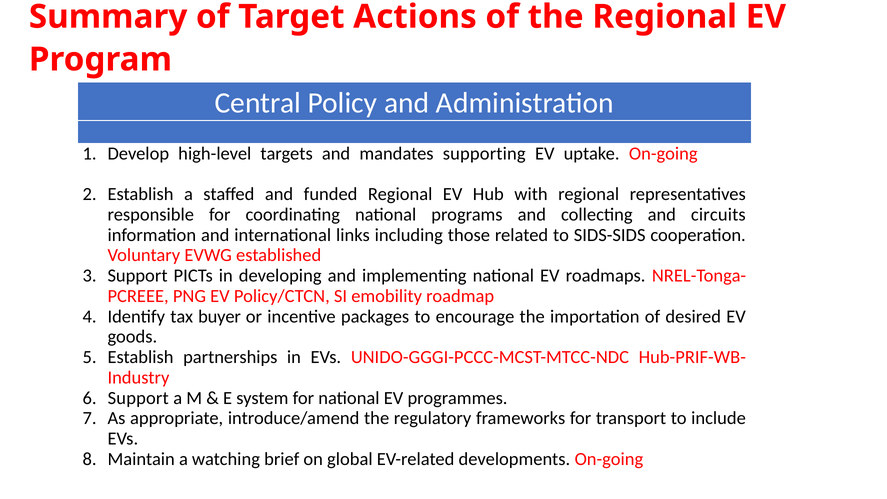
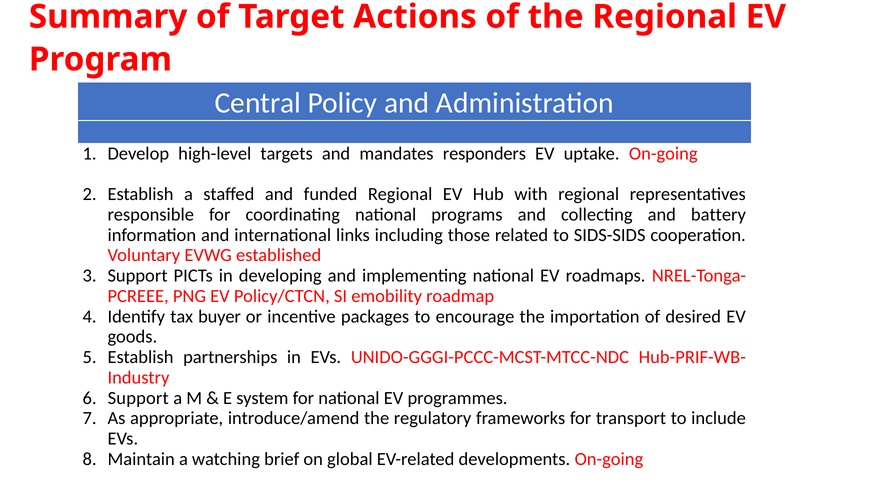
supporting: supporting -> responders (484, 153)
circuits: circuits -> battery (718, 215)
